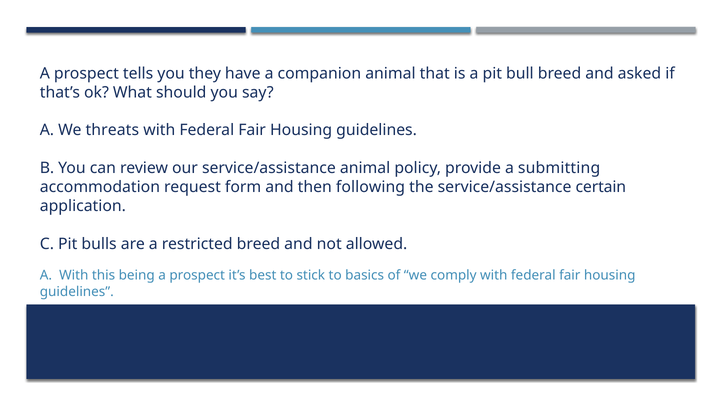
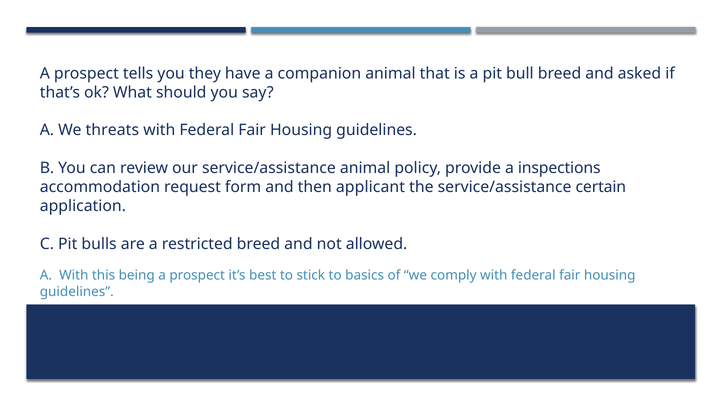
submitting: submitting -> inspections (559, 168)
following: following -> applicant (370, 187)
